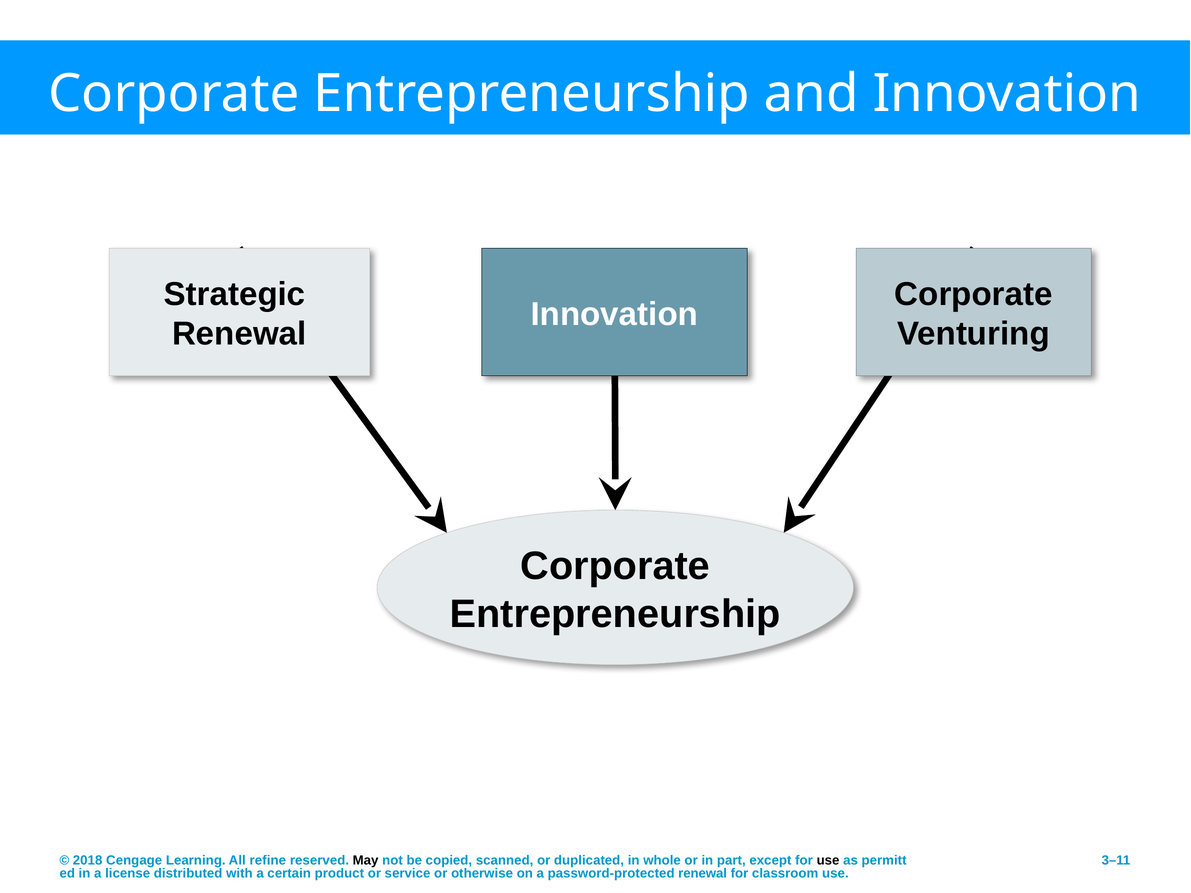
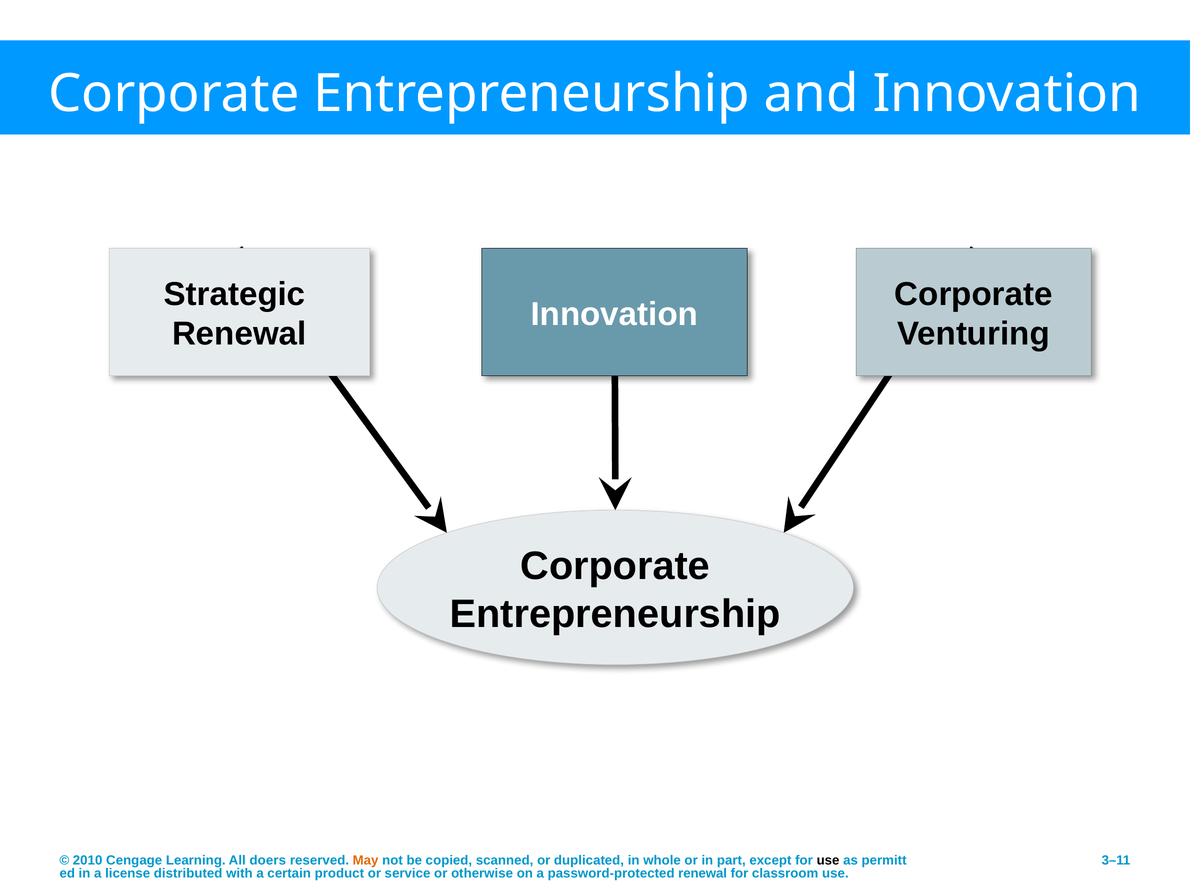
2018: 2018 -> 2010 (88, 860)
refine: refine -> doers (268, 860)
May colour: black -> orange (366, 860)
